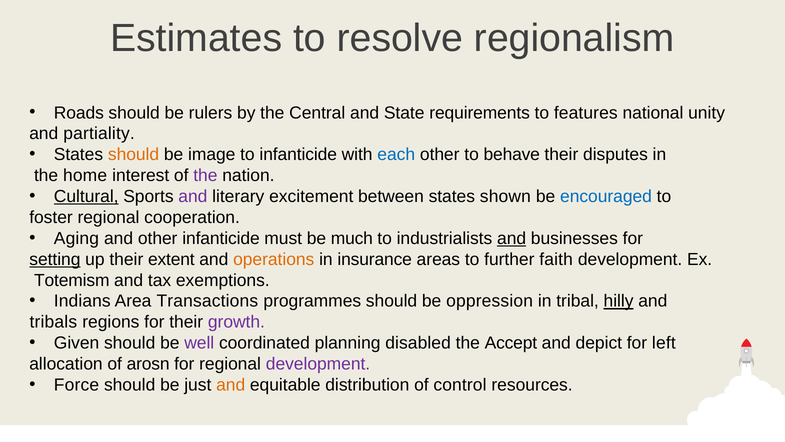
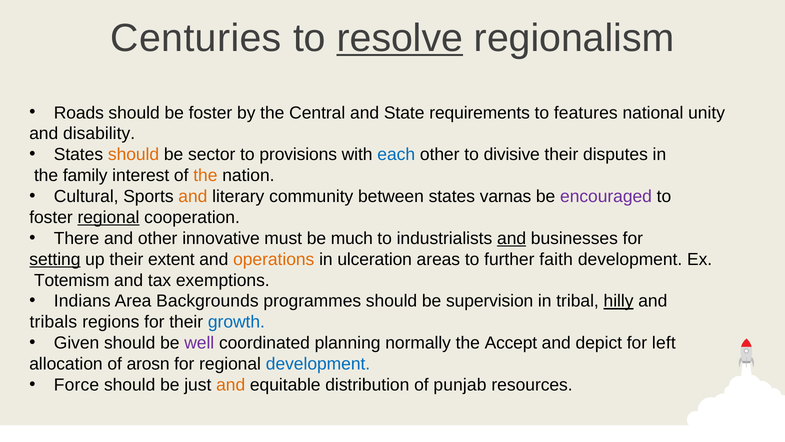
Estimates: Estimates -> Centuries (196, 38)
resolve underline: none -> present (400, 38)
be rulers: rulers -> foster (210, 113)
partiality: partiality -> disability (99, 134)
image: image -> sector (212, 154)
to infanticide: infanticide -> provisions (298, 154)
behave: behave -> divisive (512, 154)
home: home -> family (85, 175)
the colour: purple -> orange (205, 175)
Cultural underline: present -> none (86, 196)
and colour: purple -> orange (193, 196)
excitement: excitement -> community (311, 196)
shown: shown -> varnas (506, 196)
encouraged colour: blue -> purple (606, 196)
regional underline: none -> present (108, 217)
Aging: Aging -> There (77, 238)
other infanticide: infanticide -> innovative (221, 238)
insurance: insurance -> ulceration (375, 259)
Transactions: Transactions -> Backgrounds (207, 301)
oppression: oppression -> supervision (490, 301)
growth colour: purple -> blue (236, 322)
disabled: disabled -> normally (418, 343)
development colour: purple -> blue (318, 364)
control: control -> punjab (460, 385)
